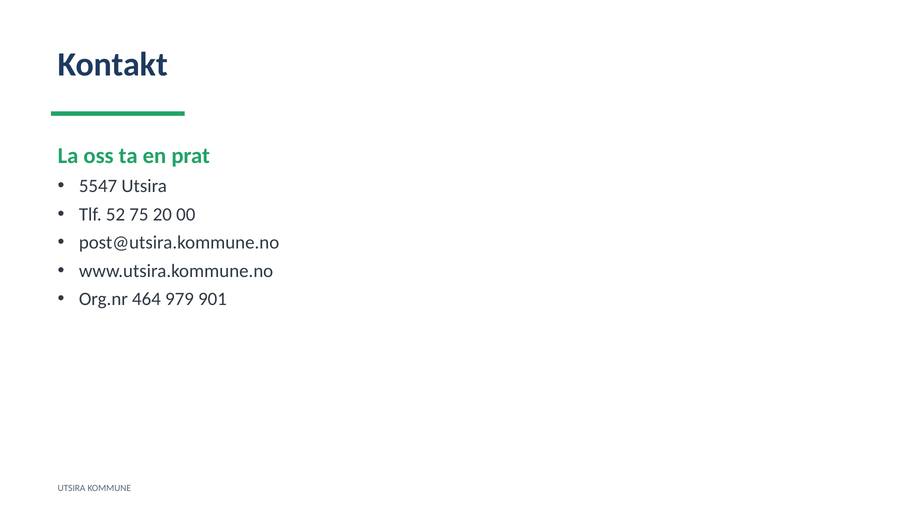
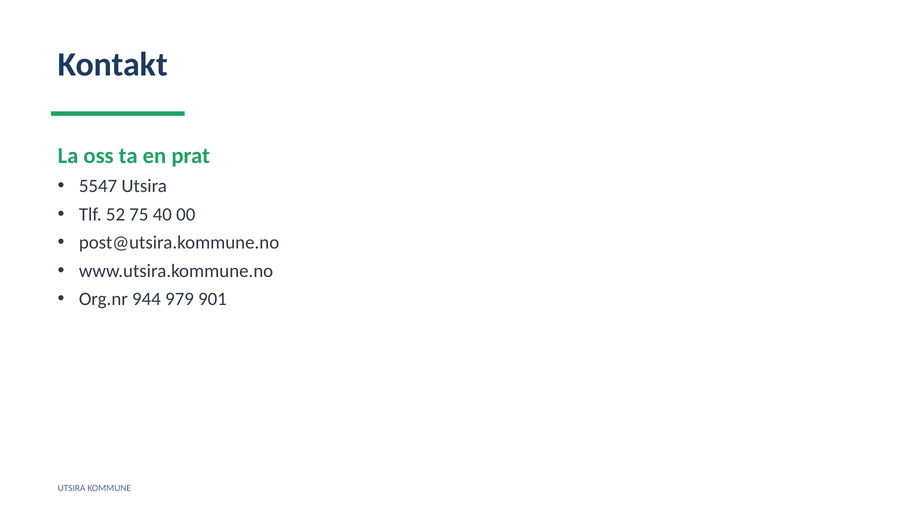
20: 20 -> 40 (162, 215)
464: 464 -> 944 (146, 300)
